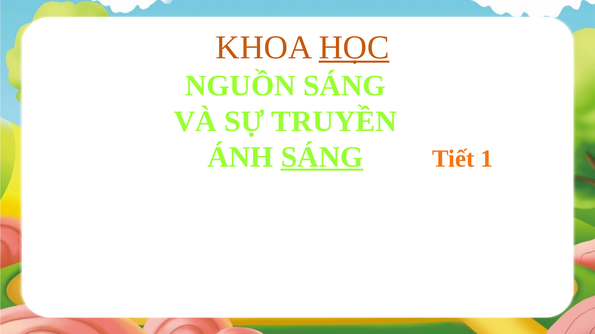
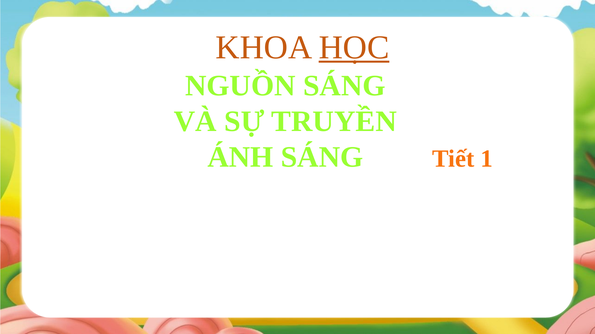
SÁNG underline: present -> none (322, 157)
